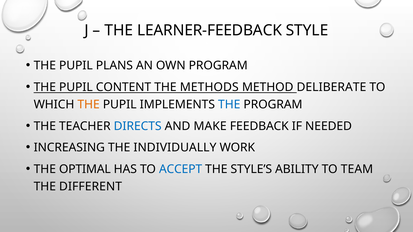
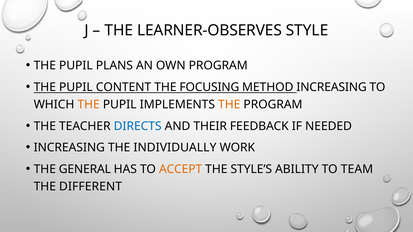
LEARNER-FEEDBACK: LEARNER-FEEDBACK -> LEARNER-OBSERVES (210, 30)
METHODS: METHODS -> FOCUSING (209, 87)
METHOD DELIBERATE: DELIBERATE -> INCREASING (332, 87)
THE colour: blue -> orange (229, 105)
MAKE: MAKE -> THEIR (210, 126)
OPTIMAL: OPTIMAL -> GENERAL (85, 169)
ACCEPT colour: blue -> orange (181, 169)
